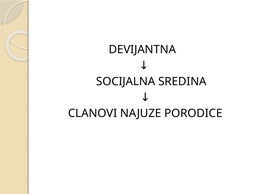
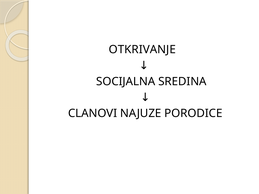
DEVIJANTNA: DEVIJANTNA -> OTKRIVANJE (142, 50)
